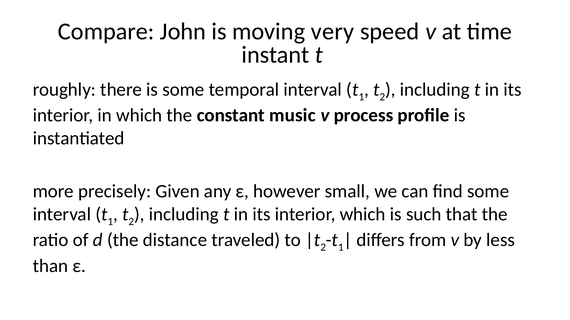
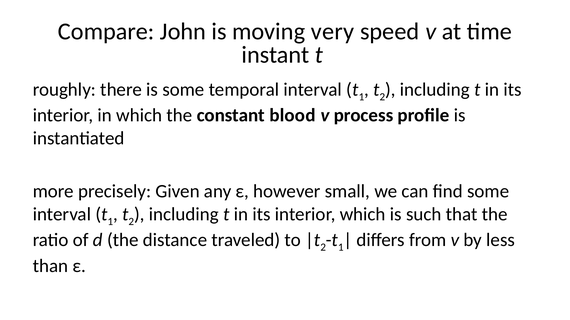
music: music -> blood (292, 116)
